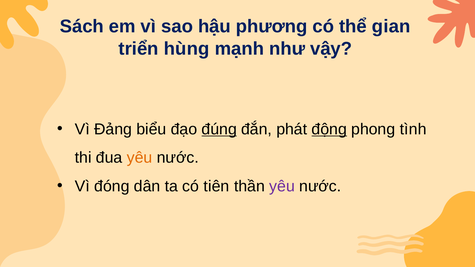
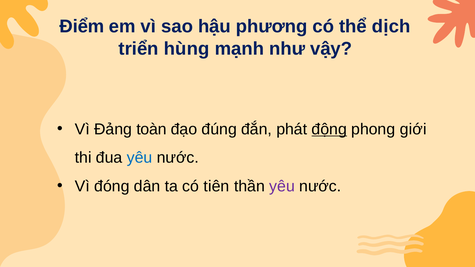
Sách: Sách -> Điểm (82, 27)
gian: gian -> dịch (391, 27)
biểu: biểu -> toàn (152, 129)
đúng underline: present -> none (219, 129)
tình: tình -> giới (413, 129)
yêu colour: orange -> blue (140, 158)
